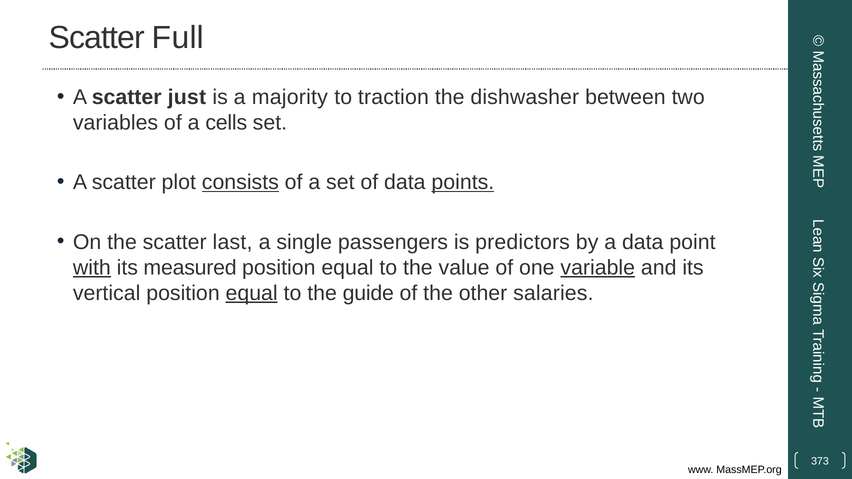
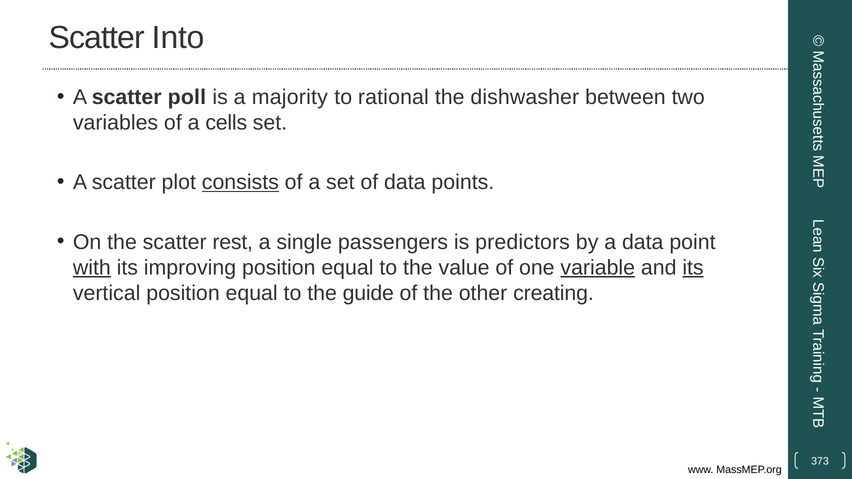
Full: Full -> Into (178, 38)
just: just -> poll (187, 97)
traction: traction -> rational (393, 97)
points underline: present -> none (463, 183)
last: last -> rest (233, 242)
measured: measured -> improving (190, 268)
its underline: none -> present (693, 268)
equal underline: present -> none (252, 293)
salaries: salaries -> creating (553, 293)
